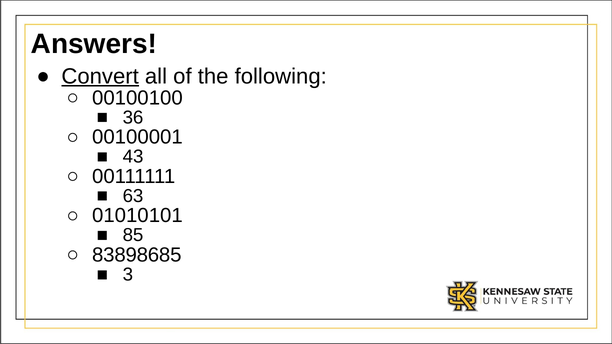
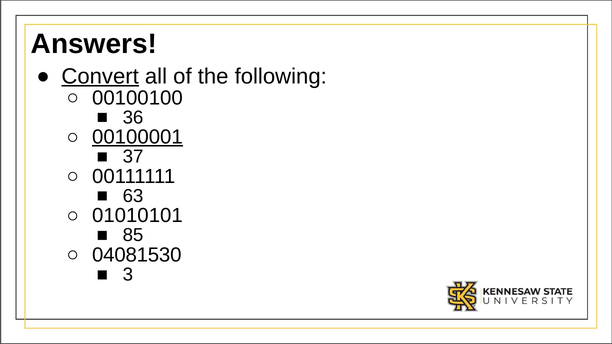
00100001 underline: none -> present (137, 137)
43: 43 -> 37 (133, 157)
83898685: 83898685 -> 04081530 (137, 255)
